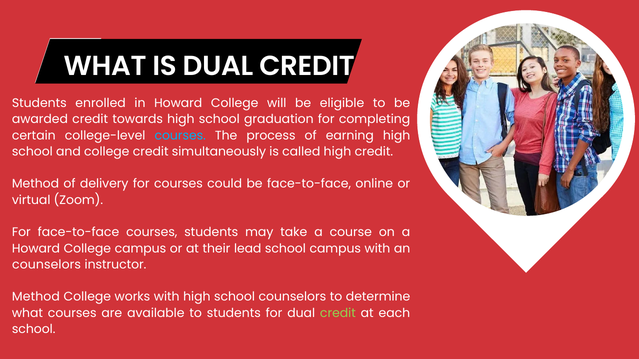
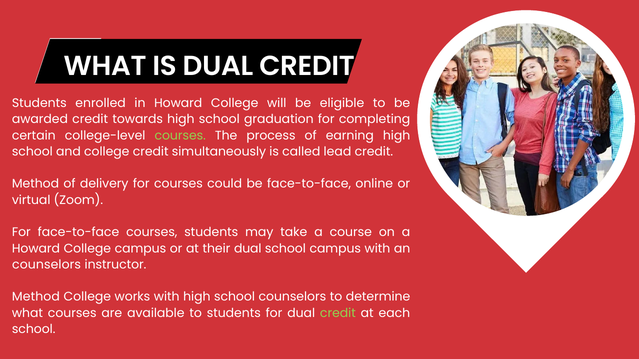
courses colour: light blue -> light green (180, 136)
called high: high -> lead (337, 152)
their lead: lead -> dual (248, 249)
